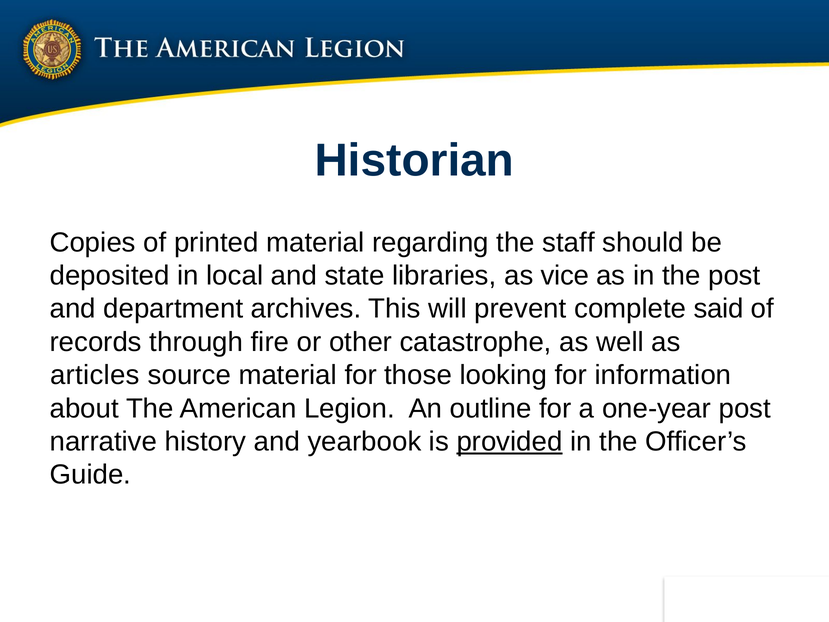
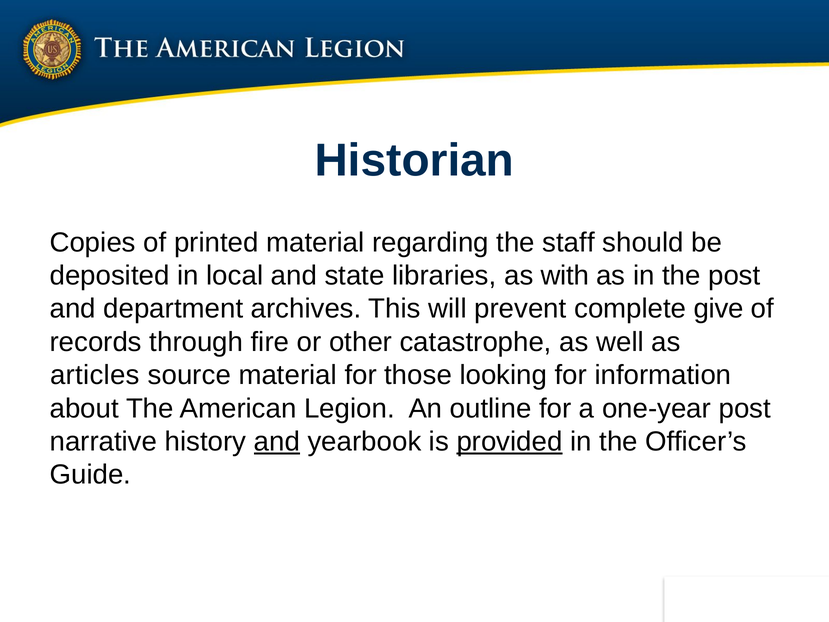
vice: vice -> with (565, 276)
said: said -> give (719, 309)
and underline: none -> present (277, 441)
